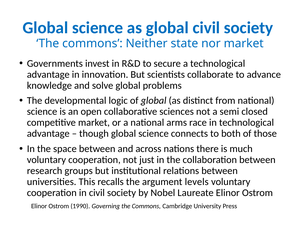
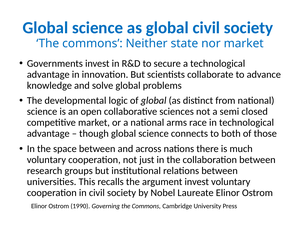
argument levels: levels -> invest (197, 182)
